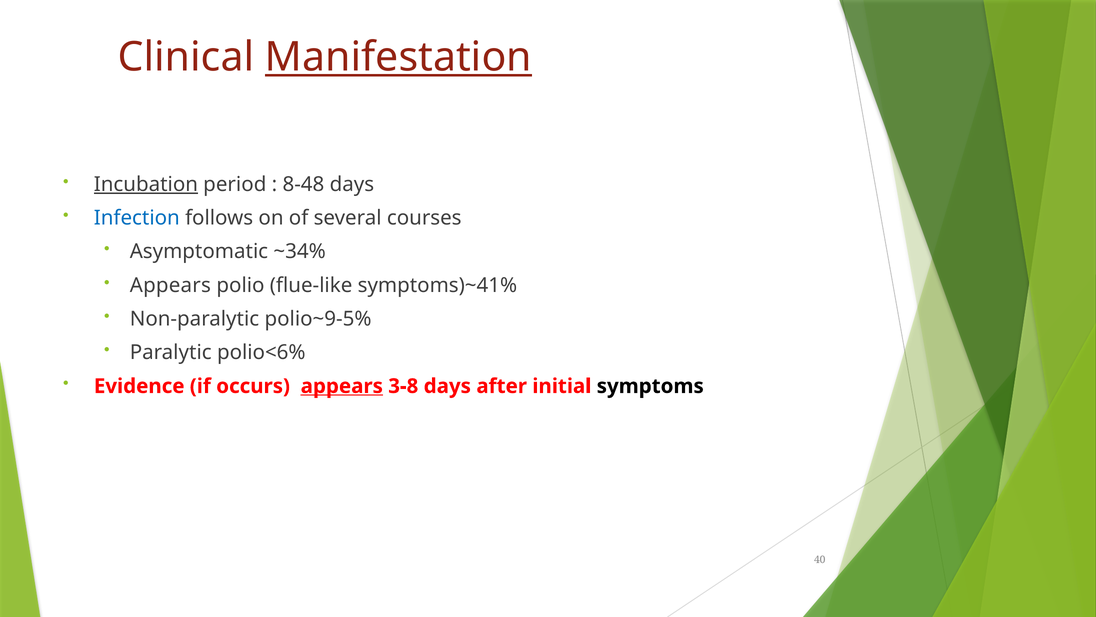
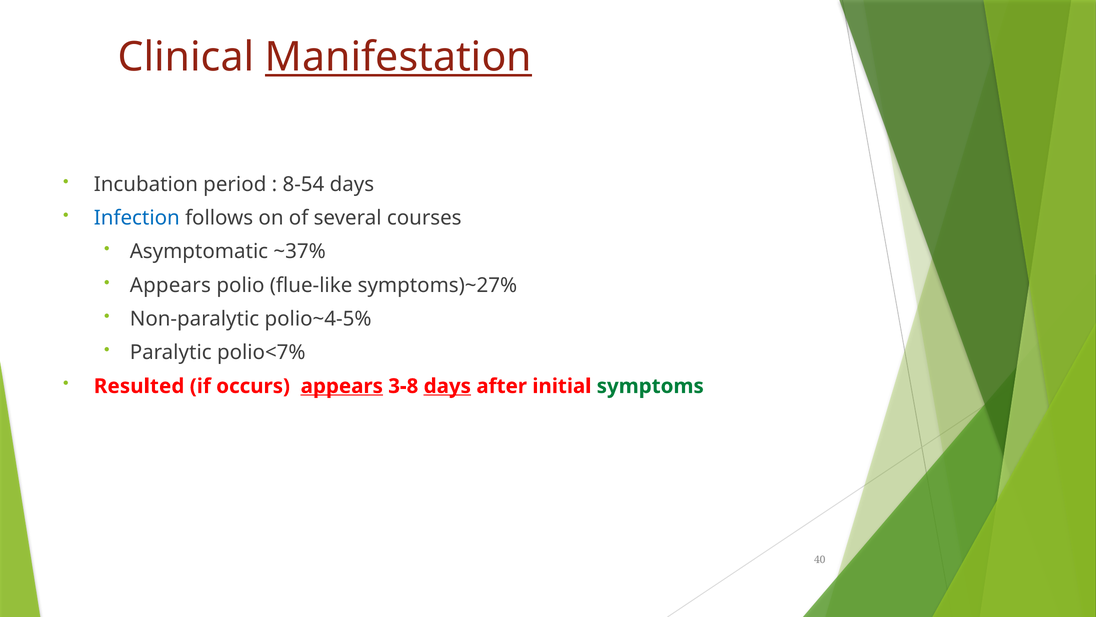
Incubation underline: present -> none (146, 184)
8-48: 8-48 -> 8-54 (303, 184)
~34%: ~34% -> ~37% (300, 251)
symptoms)~41%: symptoms)~41% -> symptoms)~27% (437, 285)
polio~9-5%: polio~9-5% -> polio~4-5% (318, 319)
polio<6%: polio<6% -> polio<7% (261, 352)
Evidence: Evidence -> Resulted (139, 386)
days underline: none -> present (447, 386)
symptoms colour: black -> green (650, 386)
